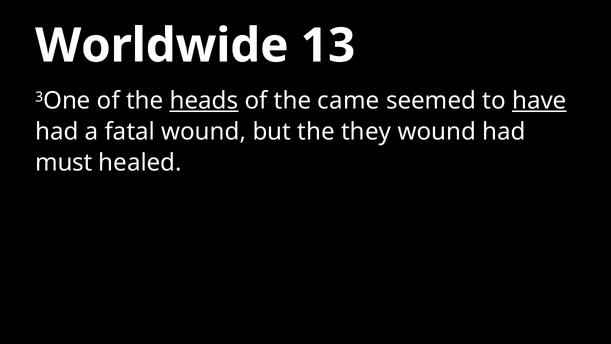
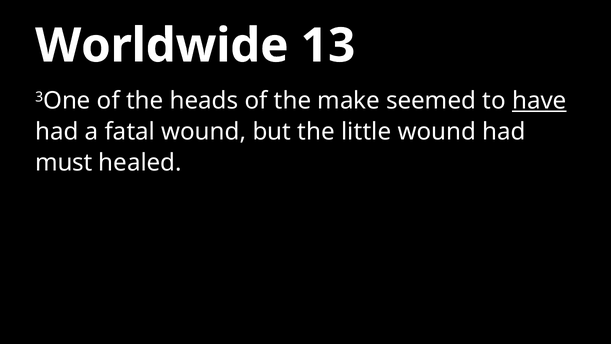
heads underline: present -> none (204, 101)
came: came -> make (349, 101)
they: they -> little (366, 132)
